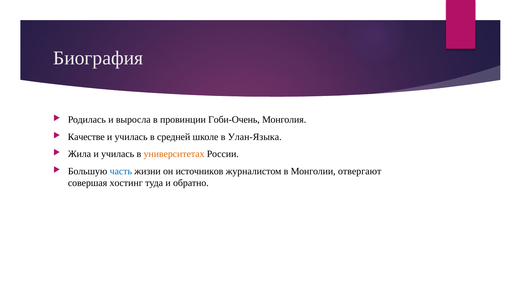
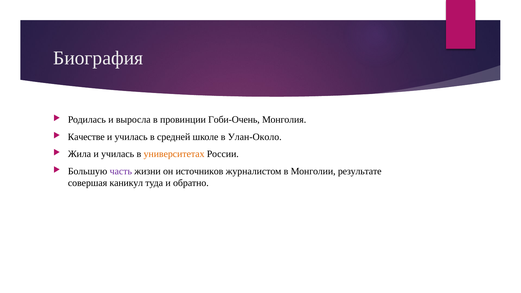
Улан-Языка: Улан-Языка -> Улан-Около (255, 137)
часть colour: blue -> purple (121, 171)
отвергают: отвергают -> результате (360, 171)
хостинг: хостинг -> каникул (126, 183)
